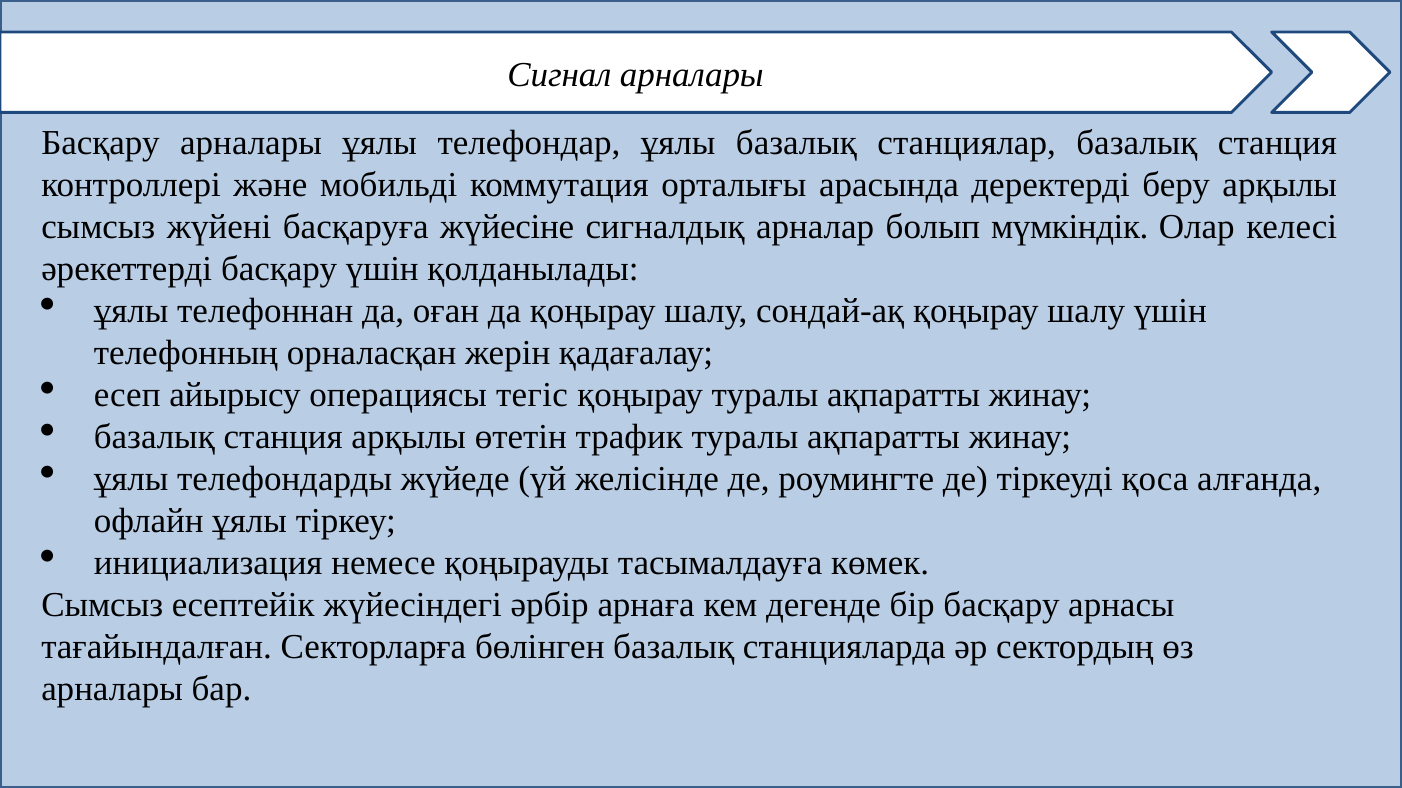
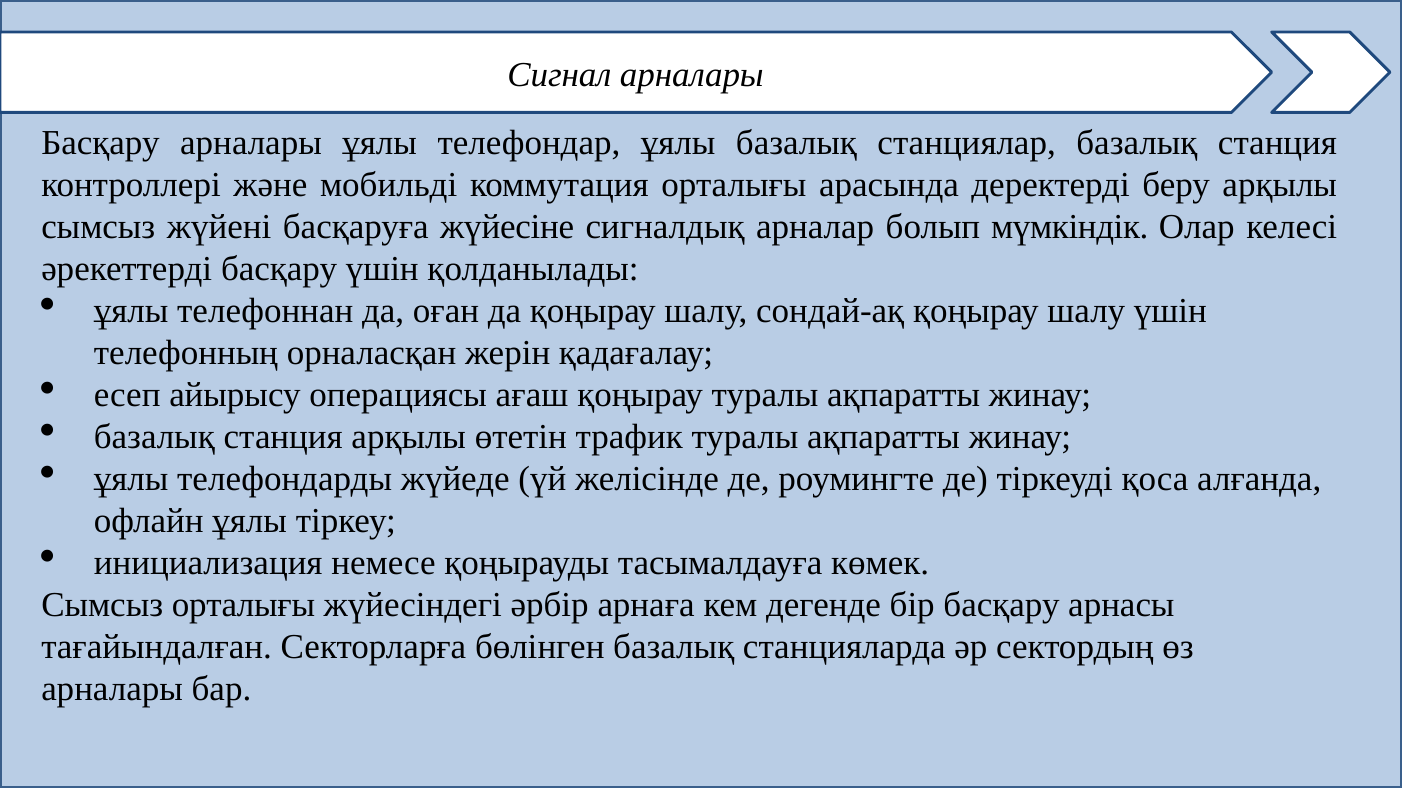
тегіс: тегіс -> ағаш (532, 395)
Сымсыз есептейік: есептейік -> орталығы (243, 606)
